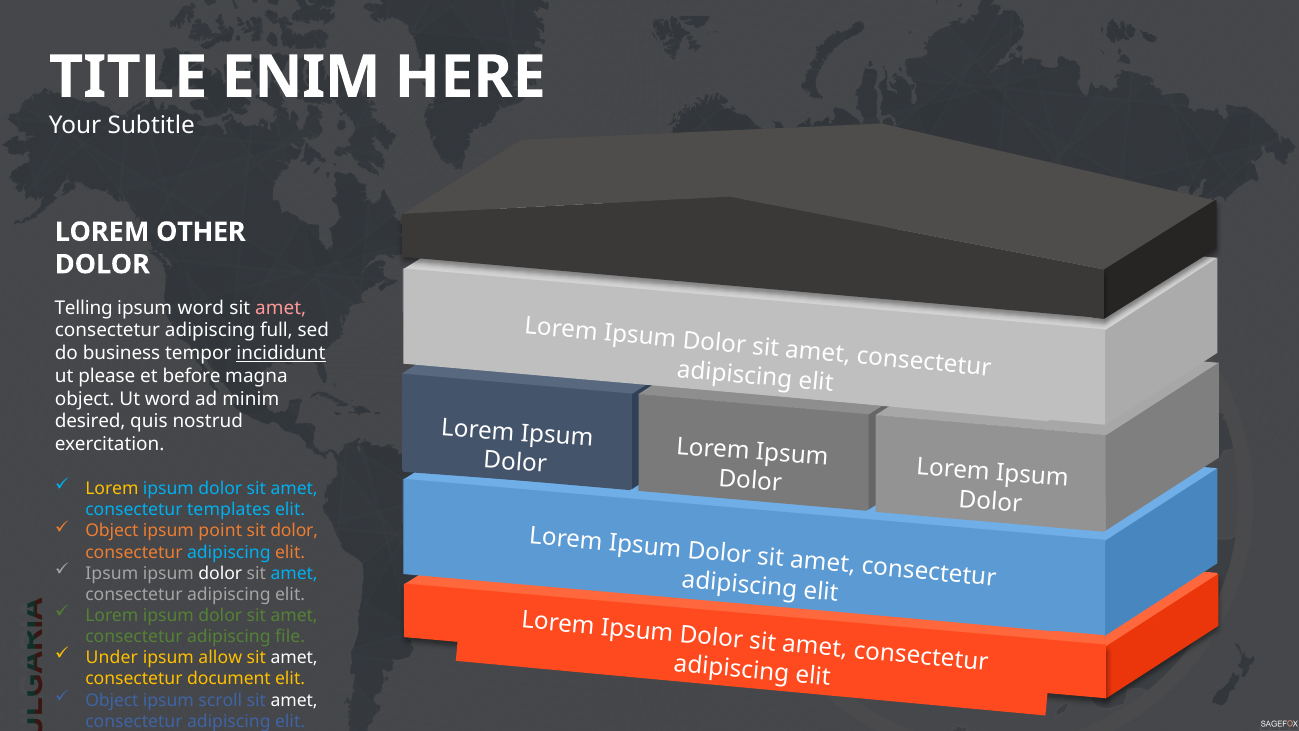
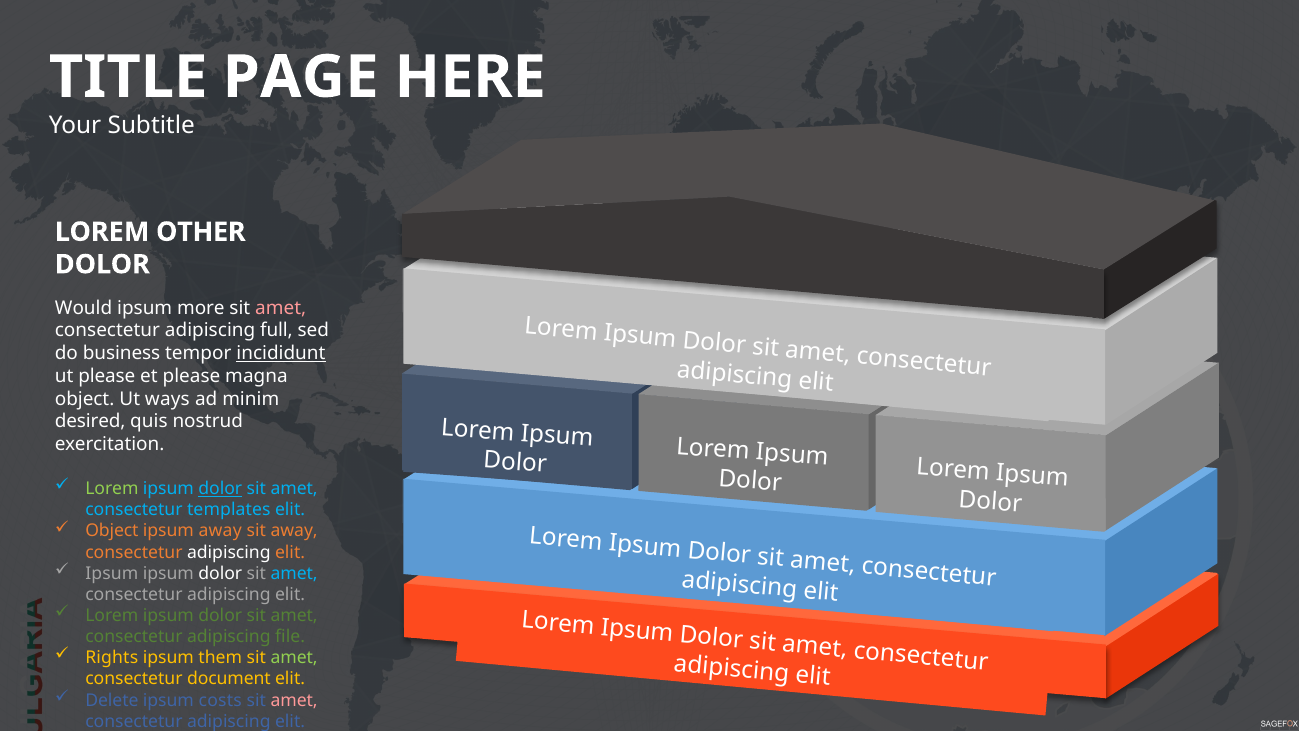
ENIM: ENIM -> PAGE (301, 77)
Telling: Telling -> Would (84, 308)
ipsum word: word -> more (201, 308)
et before: before -> please (191, 376)
Ut word: word -> ways (167, 399)
Lorem colour: yellow -> light green (112, 489)
dolor underline: none -> present (220, 489)
ipsum point: point -> away (220, 531)
sit dolor: dolor -> away (294, 531)
adipiscing colour: light blue -> white (229, 552)
Under: Under -> Rights (112, 658)
allow: allow -> them (220, 658)
amet colour: white -> light green (294, 658)
Object: Object -> Delete (112, 700)
scroll: scroll -> costs (220, 700)
amet colour: white -> pink (294, 700)
